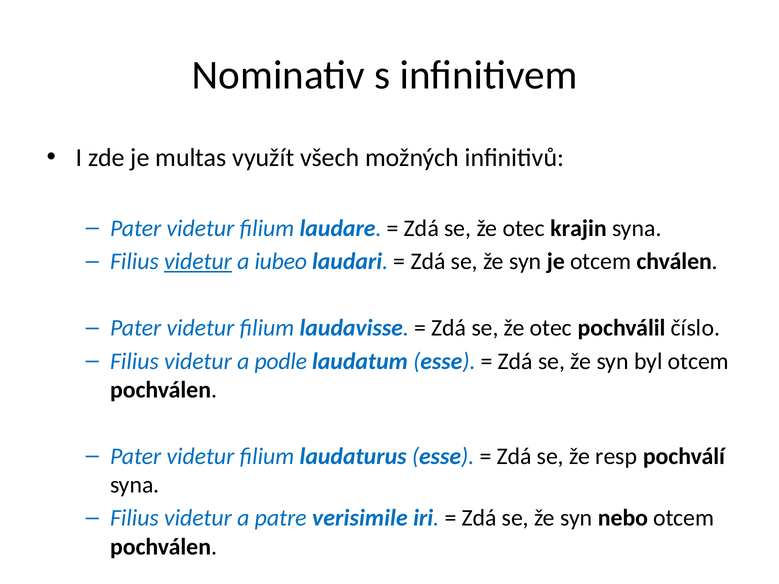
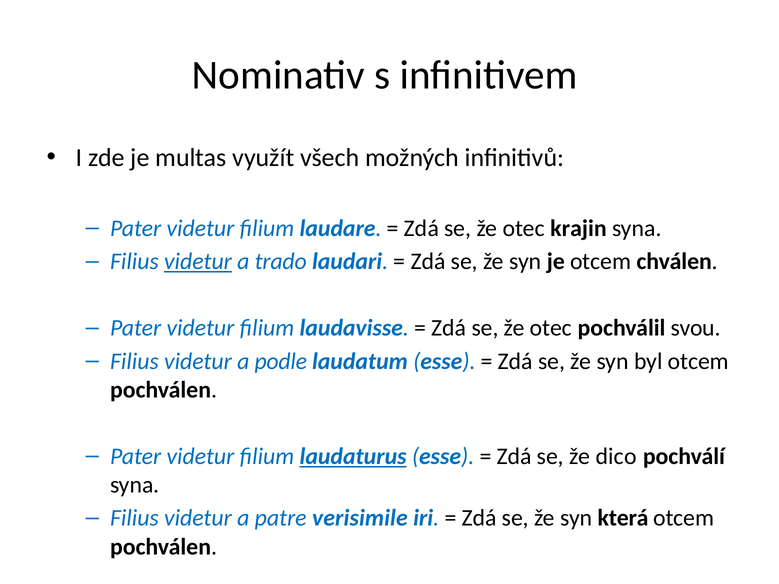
iubeo: iubeo -> trado (281, 262)
číslo: číslo -> svou (696, 328)
laudaturus underline: none -> present (353, 457)
resp: resp -> dico (616, 457)
nebo: nebo -> která (623, 518)
